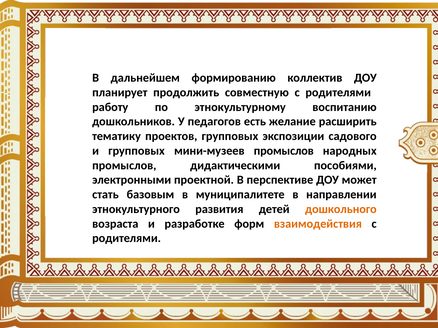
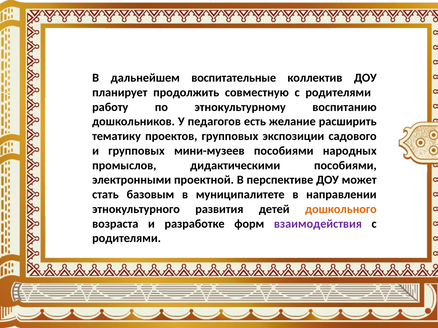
формированию: формированию -> воспитательные (234, 78)
мини-музеев промыслов: промыслов -> пособиями (284, 151)
взаимодействия colour: orange -> purple (318, 224)
